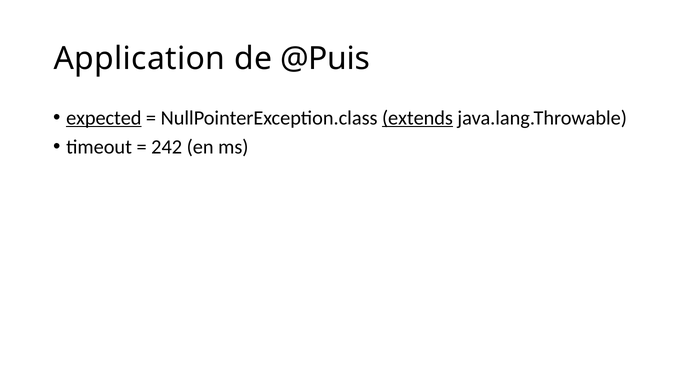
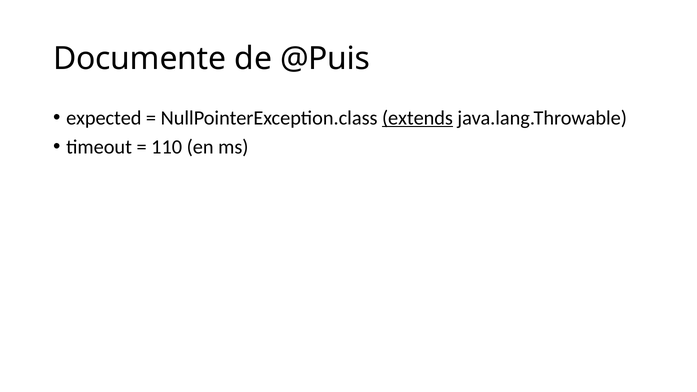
Application: Application -> Documente (140, 59)
expected underline: present -> none (104, 118)
242: 242 -> 110 (167, 147)
